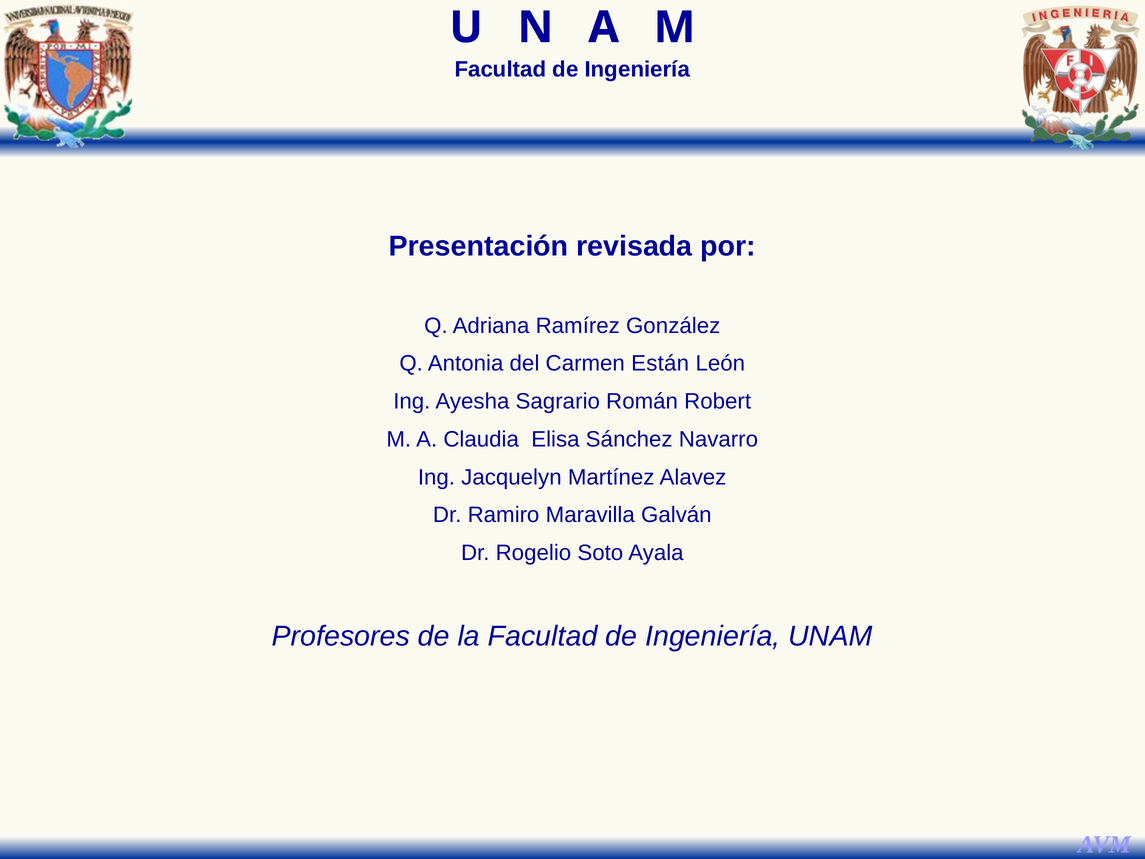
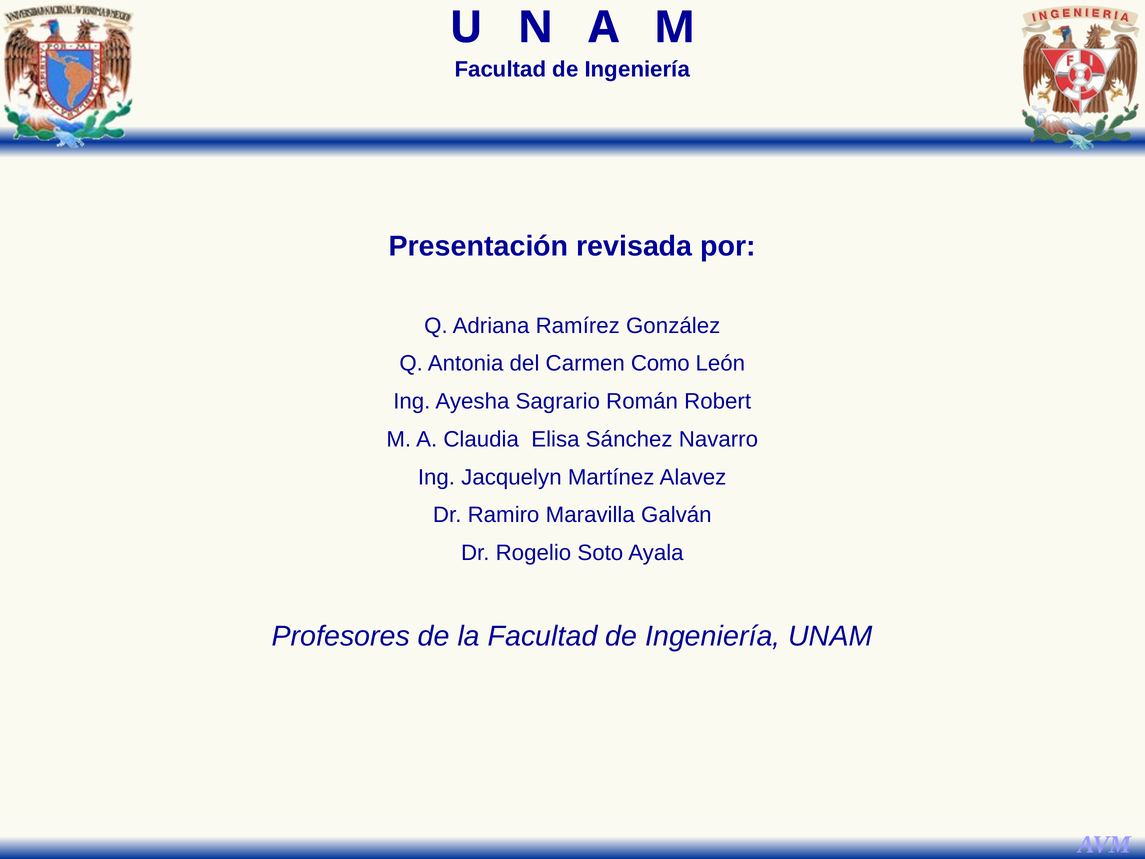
Están: Están -> Como (660, 363)
